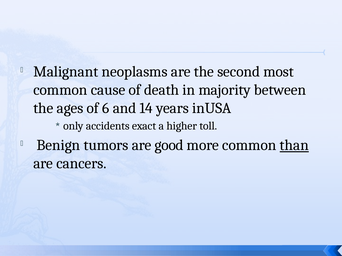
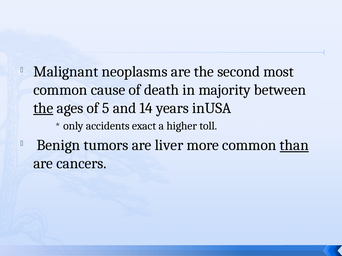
the underline: none -> present (43, 108)
6: 6 -> 5 (106, 108)
good: good -> liver (169, 145)
